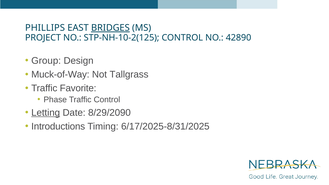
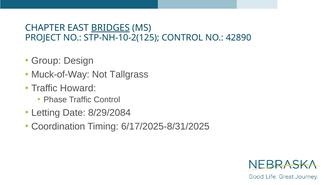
PHILLIPS: PHILLIPS -> CHAPTER (45, 28)
Favorite: Favorite -> Howard (78, 88)
Letting underline: present -> none (46, 113)
8/29/2090: 8/29/2090 -> 8/29/2084 (109, 113)
Introductions: Introductions -> Coordination (58, 126)
